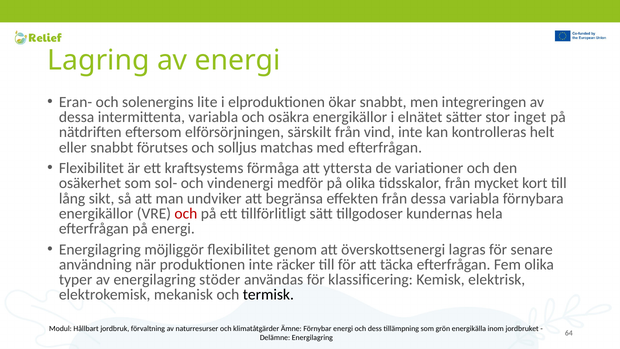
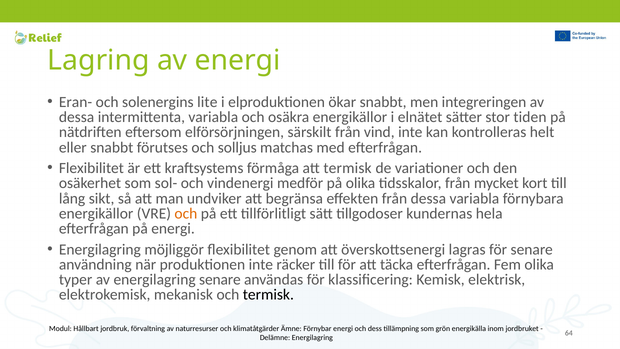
inget: inget -> tiden (530, 117)
att yttersta: yttersta -> termisk (348, 168)
och colour: red -> orange (186, 213)
energilagring stöder: stöder -> senare (220, 279)
